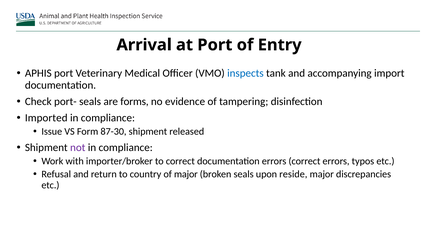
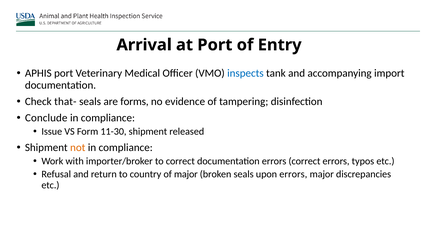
port-: port- -> that- (65, 102)
Imported: Imported -> Conclude (46, 118)
87-30: 87-30 -> 11-30 (113, 132)
not colour: purple -> orange (78, 148)
upon reside: reside -> errors (293, 175)
